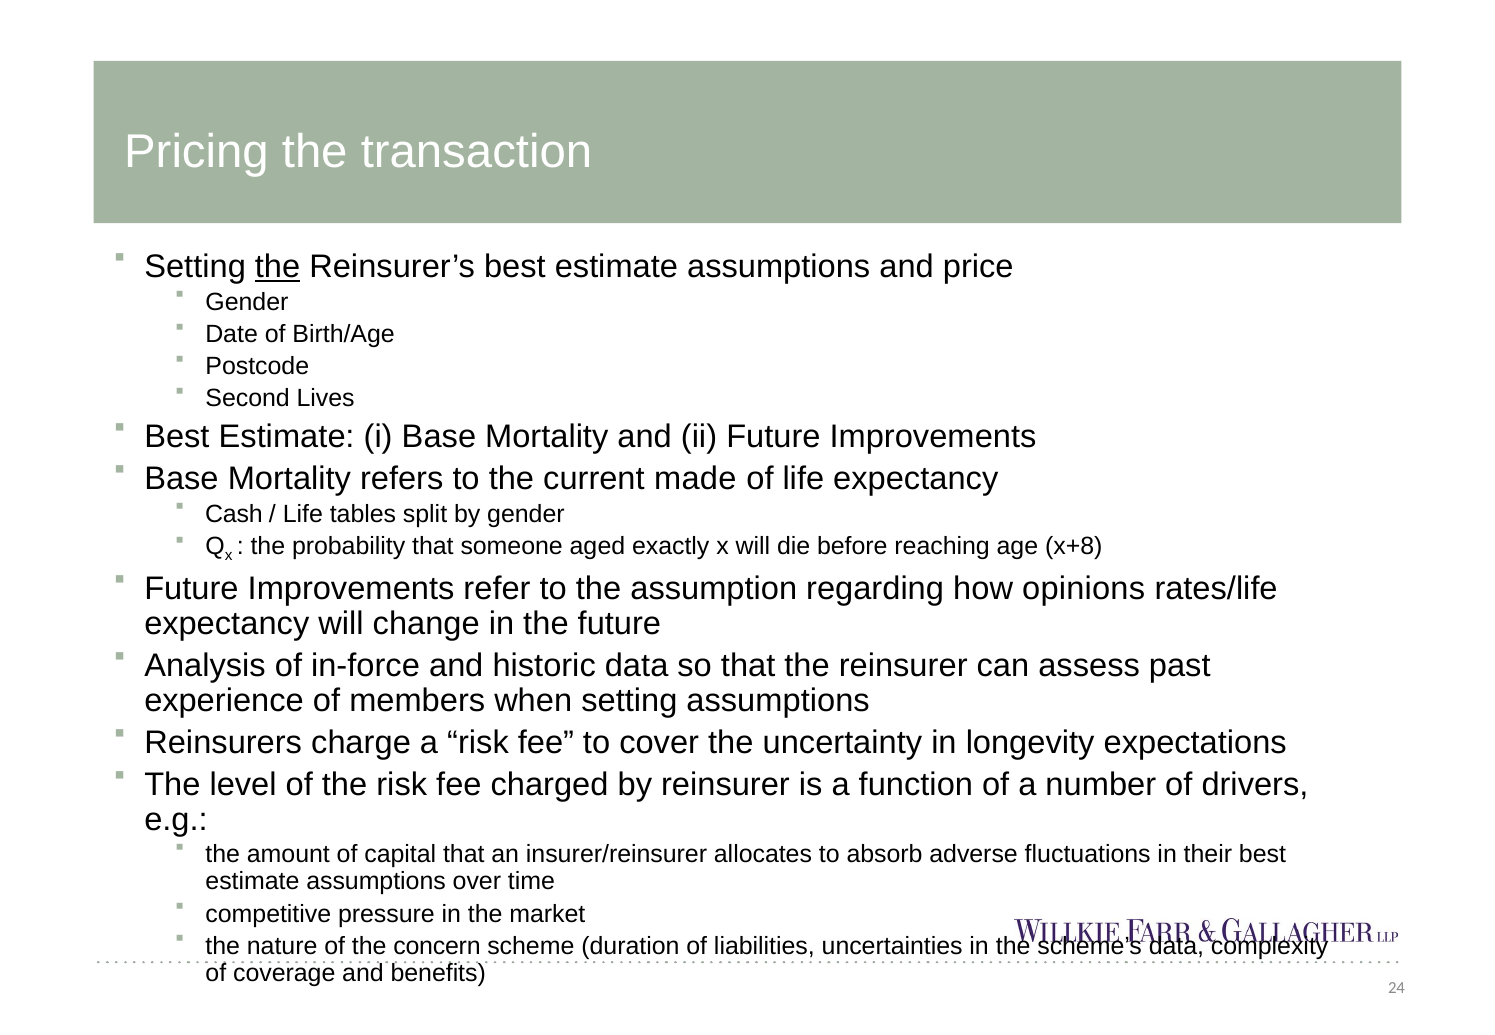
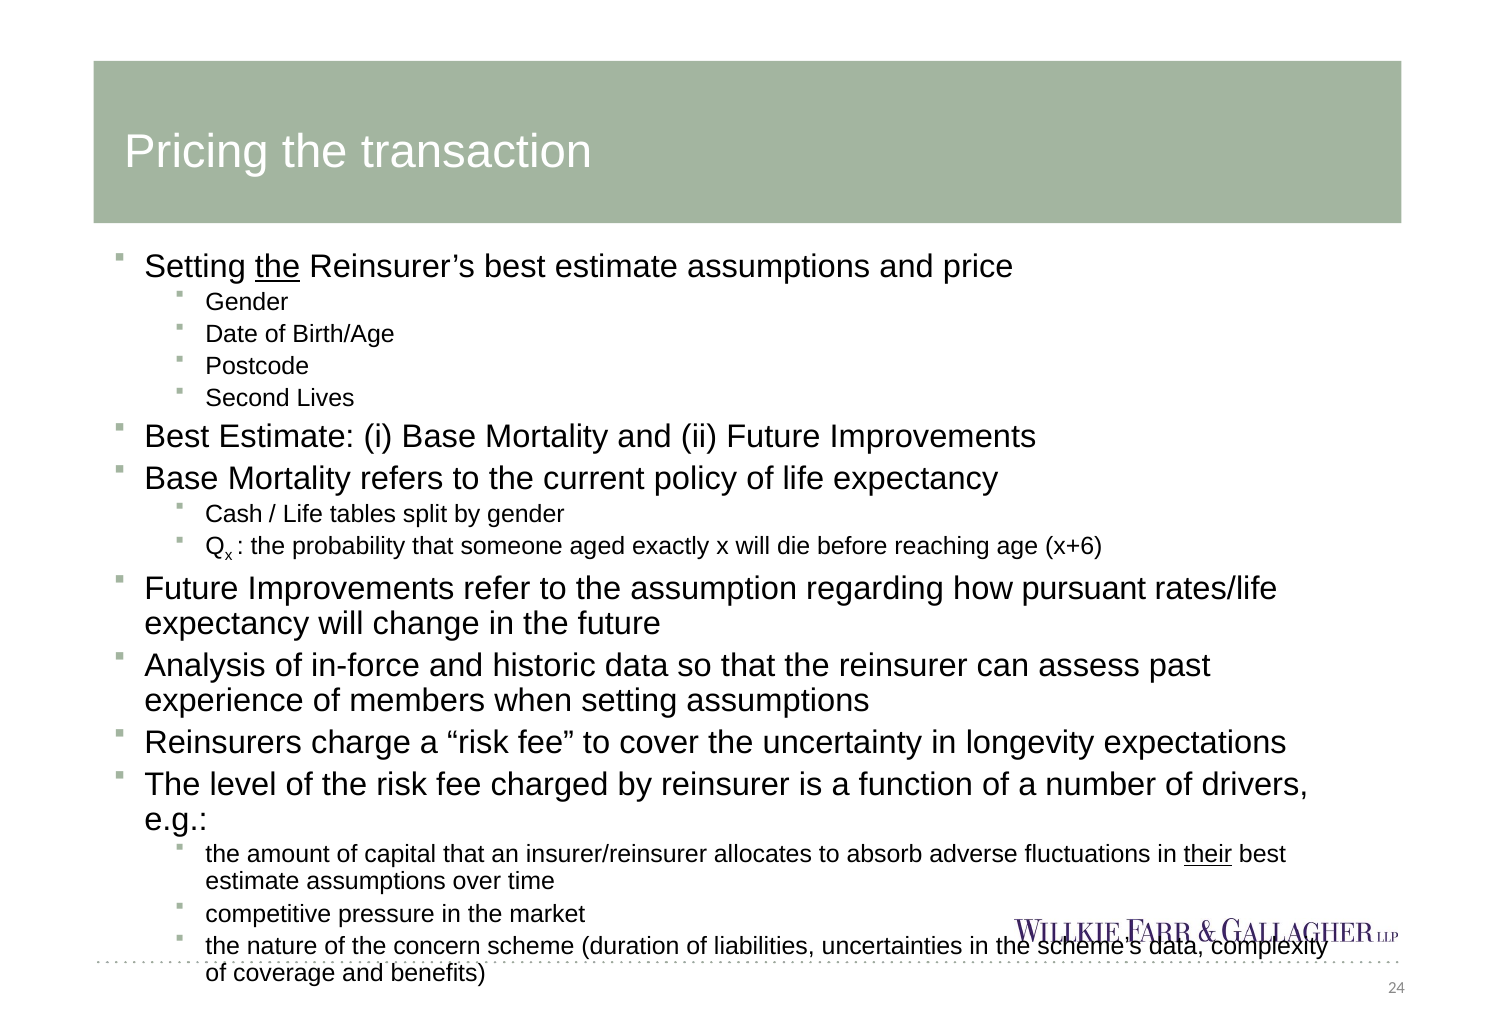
made: made -> policy (695, 479)
x+8: x+8 -> x+6 (1074, 546)
opinions: opinions -> pursuant (1084, 589)
their underline: none -> present (1208, 855)
